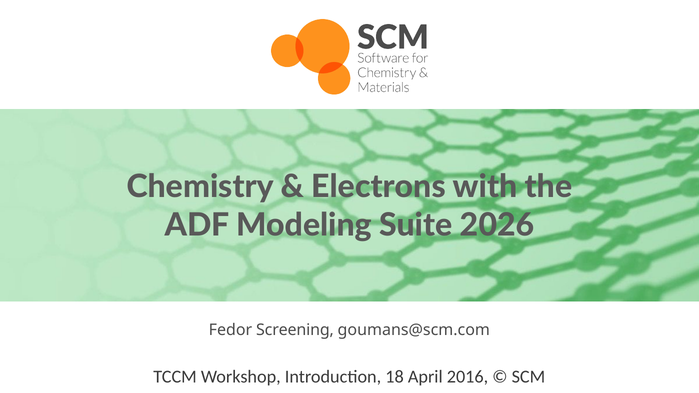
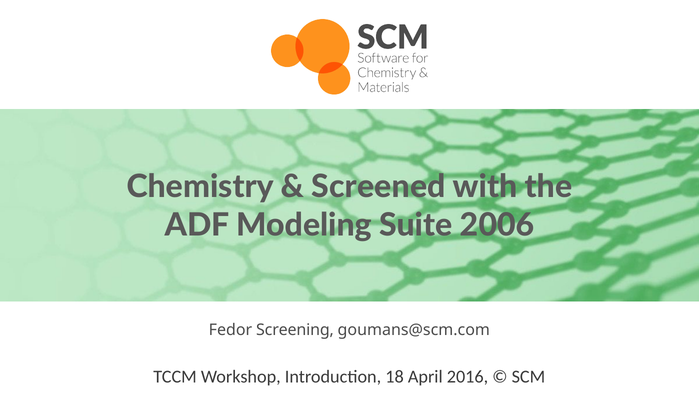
Electrons: Electrons -> Screened (379, 187)
2026: 2026 -> 2006 (497, 225)
